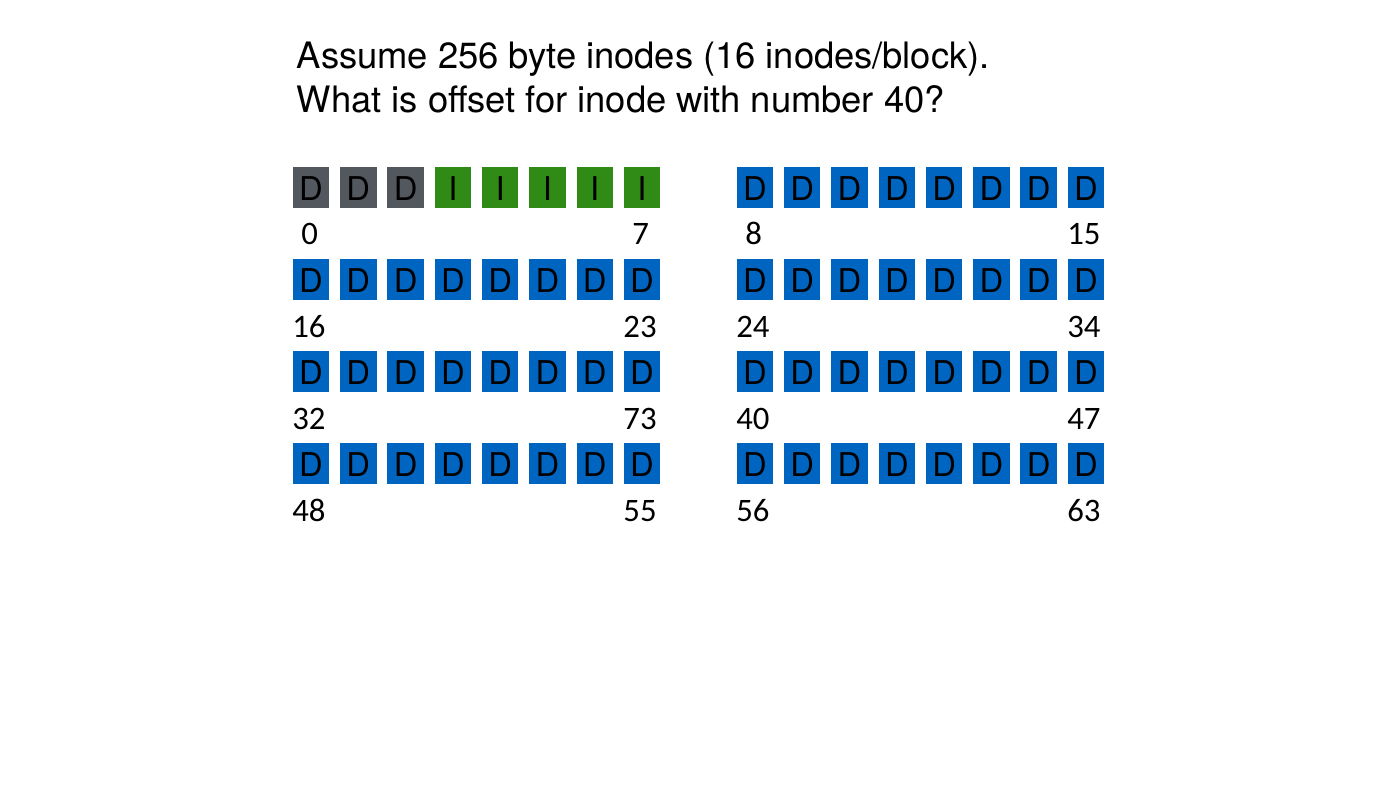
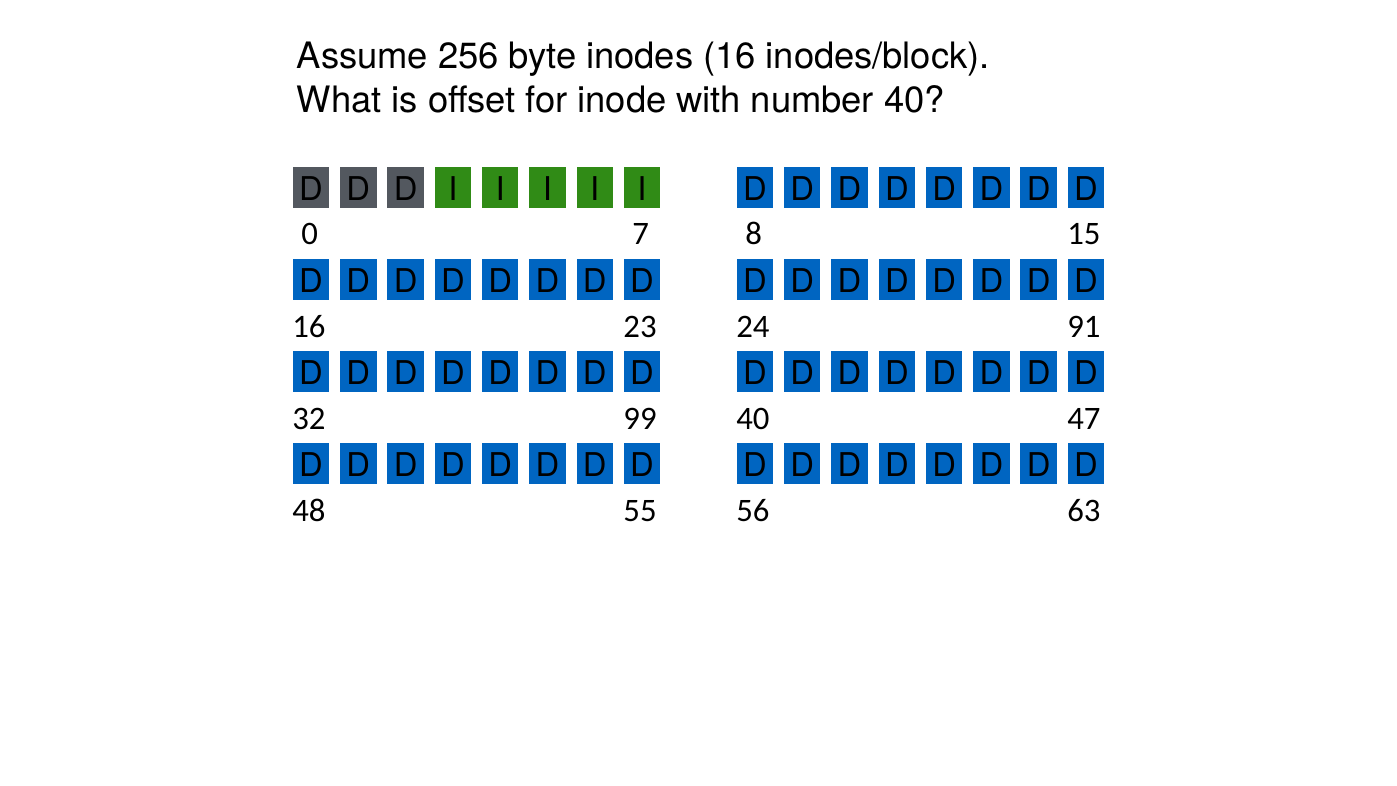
34: 34 -> 91 (1084, 326)
73: 73 -> 99 (640, 418)
